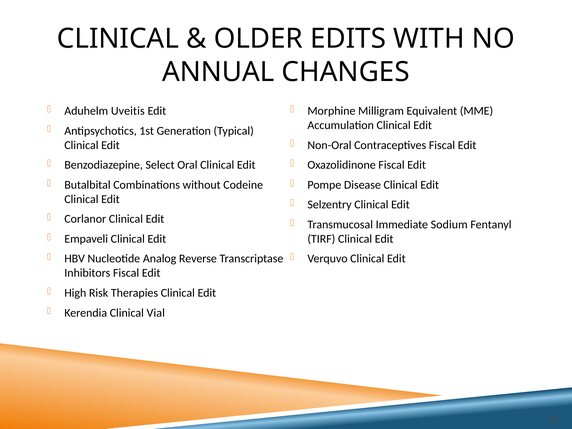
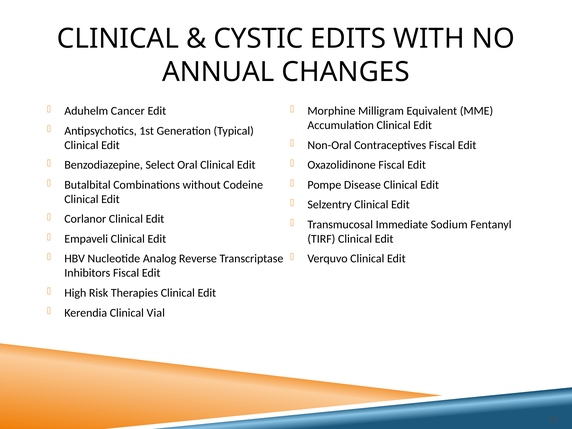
OLDER: OLDER -> CYSTIC (258, 39)
Uveitis: Uveitis -> Cancer (128, 111)
